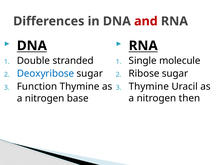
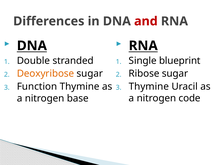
molecule: molecule -> blueprint (180, 61)
Deoxyribose colour: blue -> orange (45, 74)
then: then -> code (190, 98)
